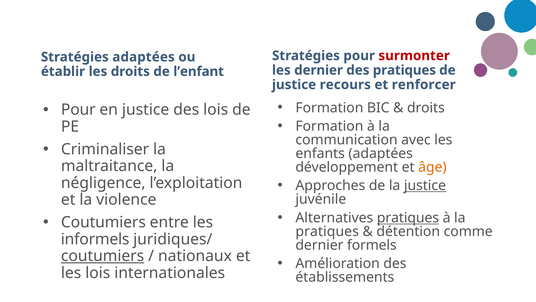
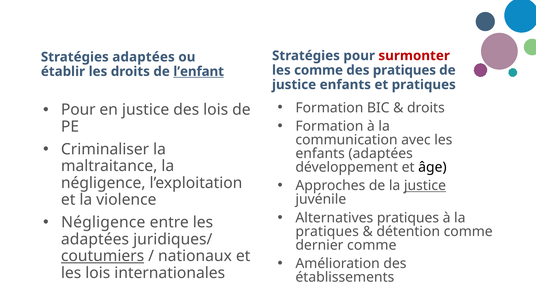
les dernier: dernier -> comme (319, 70)
l’enfant underline: none -> present (199, 71)
justice recours: recours -> enfants (345, 85)
et renforcer: renforcer -> pratiques (424, 85)
âge colour: orange -> black (432, 167)
pratiques underline: present -> none (408, 218)
Coutumiers: Coutumiers -> Négligence (103, 222)
informels: informels -> adaptées (95, 239)
dernier formels: formels -> comme (372, 245)
